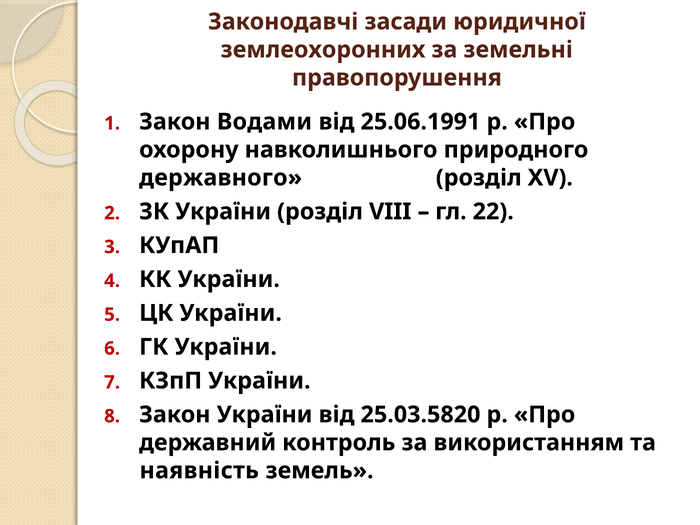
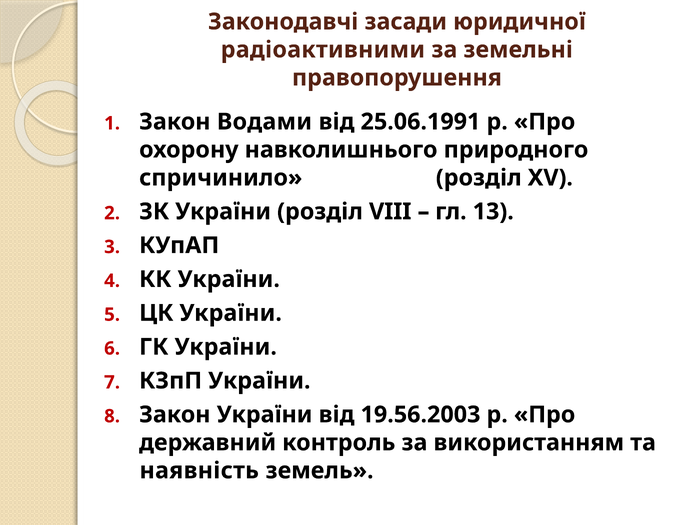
землеохоронних: землеохоронних -> радіоактивними (323, 50)
державного: державного -> спричинило (221, 178)
22: 22 -> 13 (493, 212)
25.03.5820: 25.03.5820 -> 19.56.2003 (420, 415)
